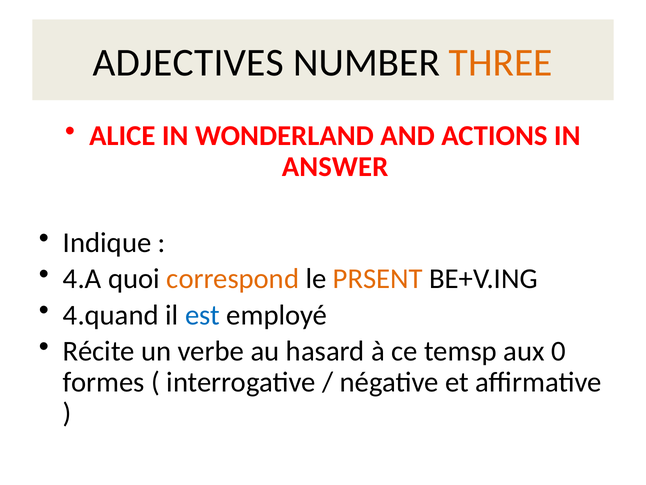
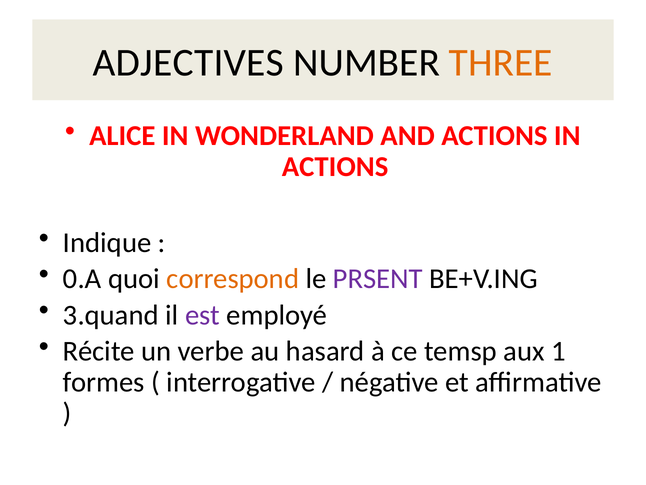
ANSWER: ANSWER -> ACTIONS (335, 167)
4.A: 4.A -> 0.A (82, 279)
PRSENT colour: orange -> purple (378, 279)
4.quand: 4.quand -> 3.quand (111, 315)
est colour: blue -> purple (203, 315)
0: 0 -> 1 (558, 351)
